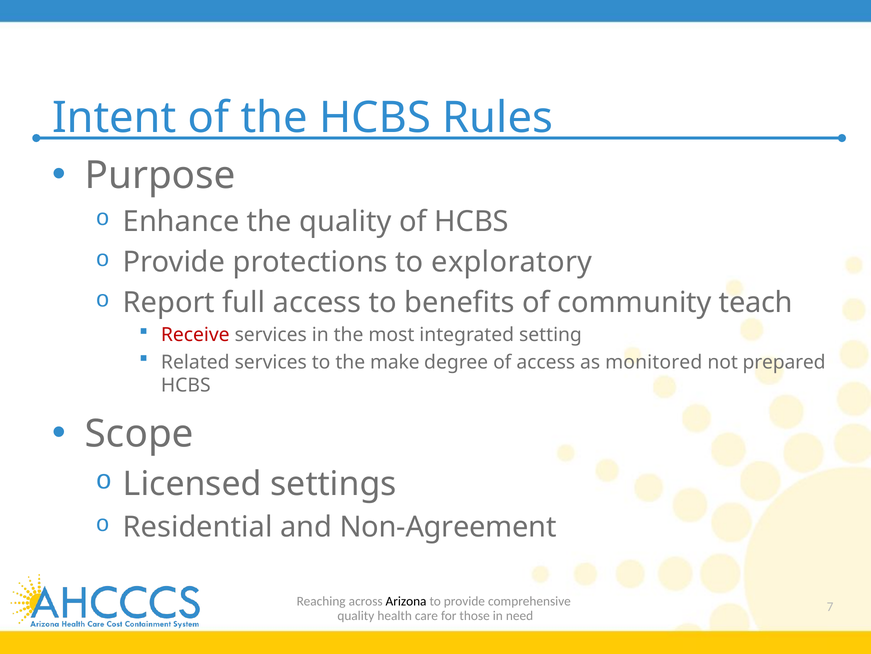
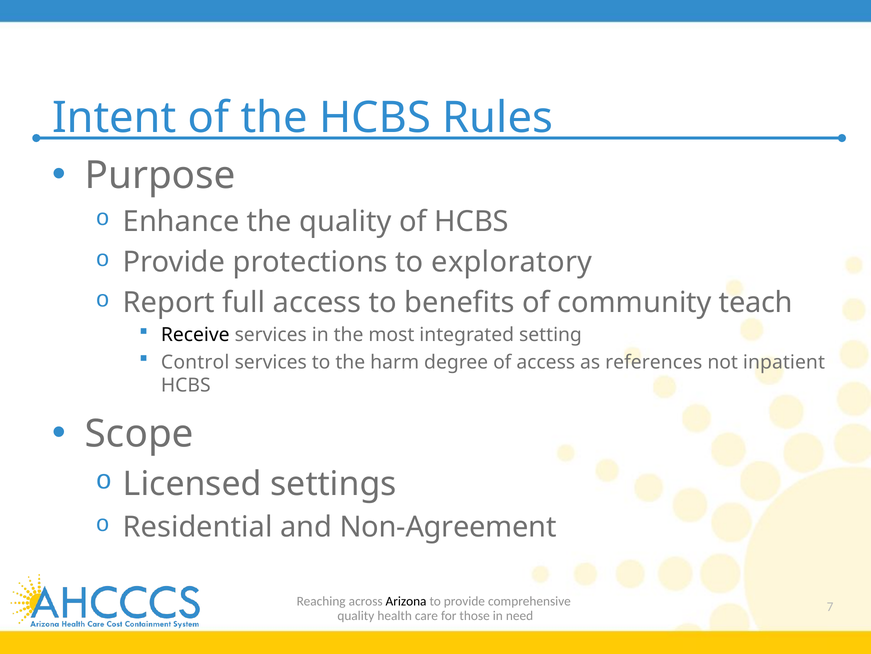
Receive colour: red -> black (195, 335)
Related: Related -> Control (195, 362)
make: make -> harm (395, 362)
monitored: monitored -> references (654, 362)
prepared: prepared -> inpatient (784, 362)
